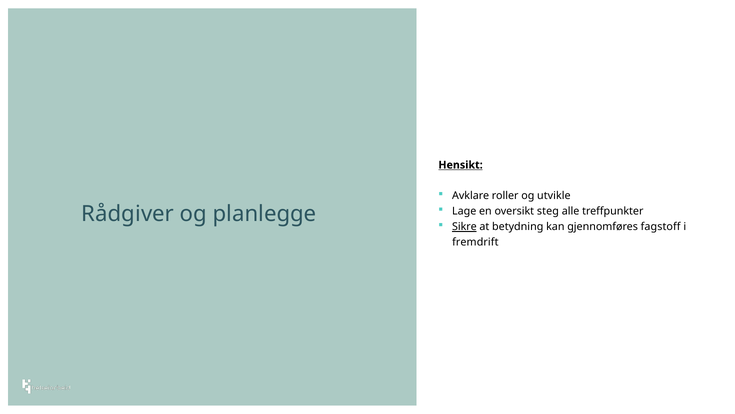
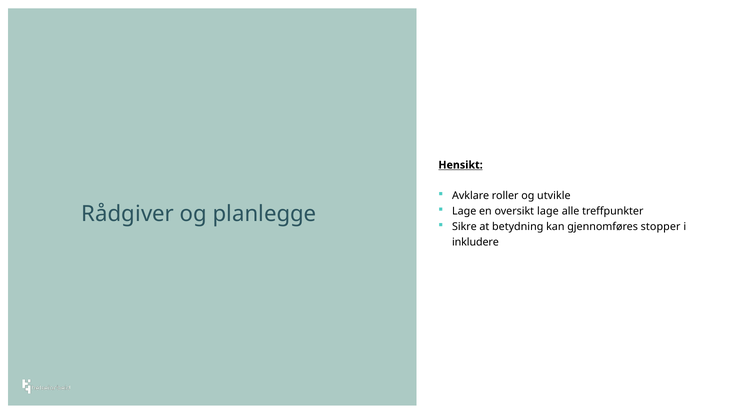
oversikt steg: steg -> lage (548, 211)
Sikre underline: present -> none (464, 227)
fagstoff: fagstoff -> stopper (661, 227)
fremdrift: fremdrift -> inkludere (475, 242)
